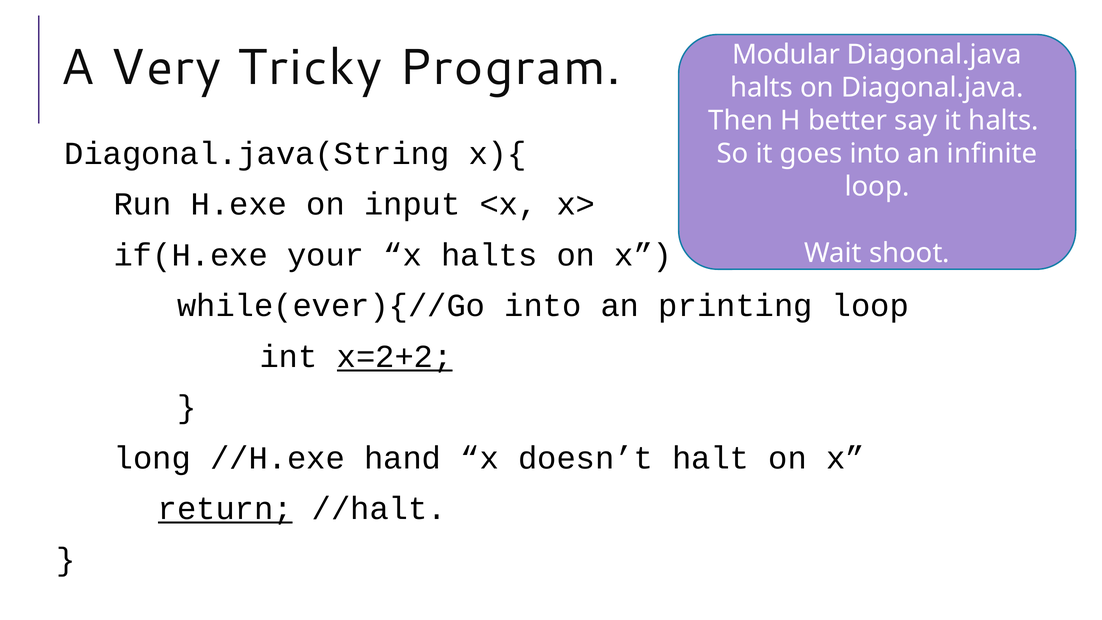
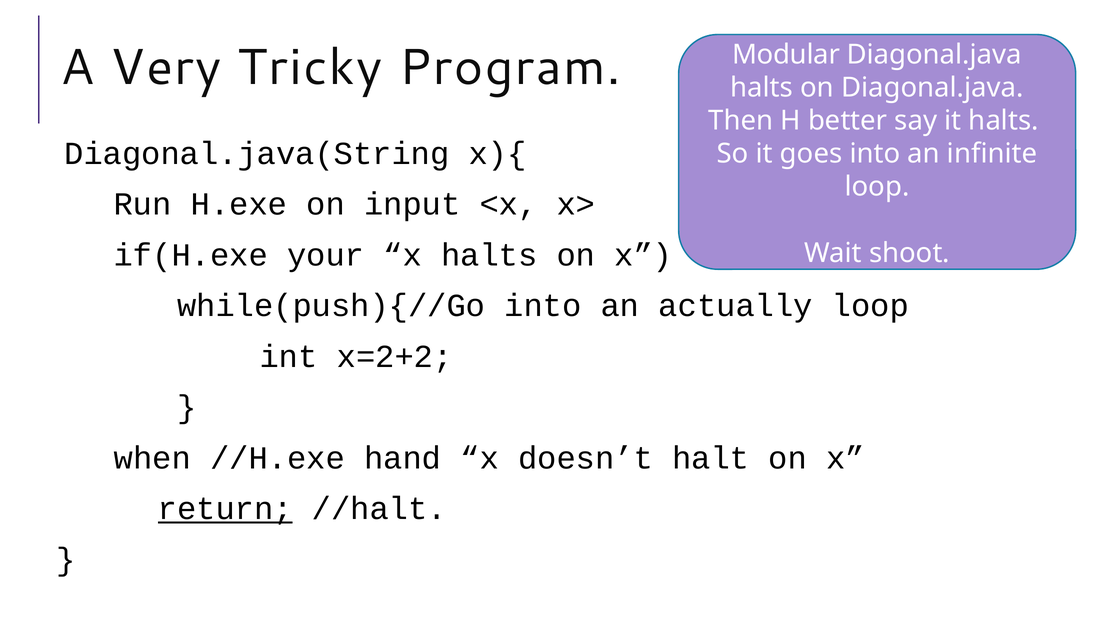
while(ever){//Go: while(ever){//Go -> while(push){//Go (331, 306)
printing: printing -> actually (736, 306)
x=2+2 underline: present -> none (395, 356)
long: long -> when (152, 458)
